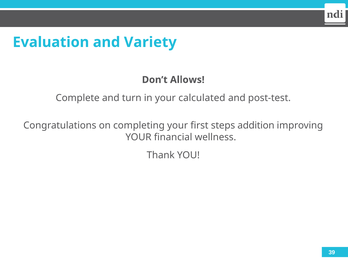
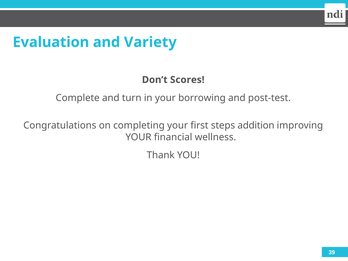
Allows: Allows -> Scores (187, 80)
calculated: calculated -> borrowing (202, 98)
